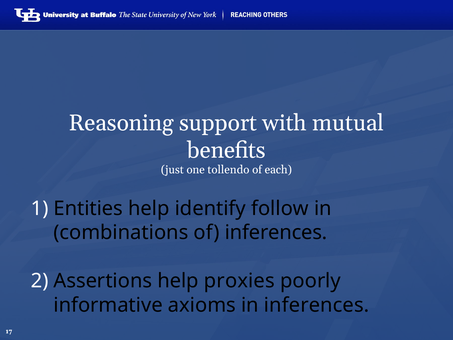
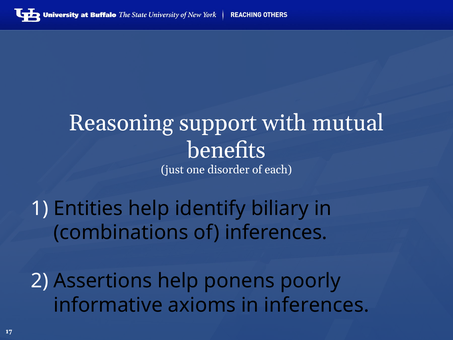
tollendo: tollendo -> disorder (228, 170)
follow: follow -> biliary (280, 208)
proxies: proxies -> ponens (239, 281)
